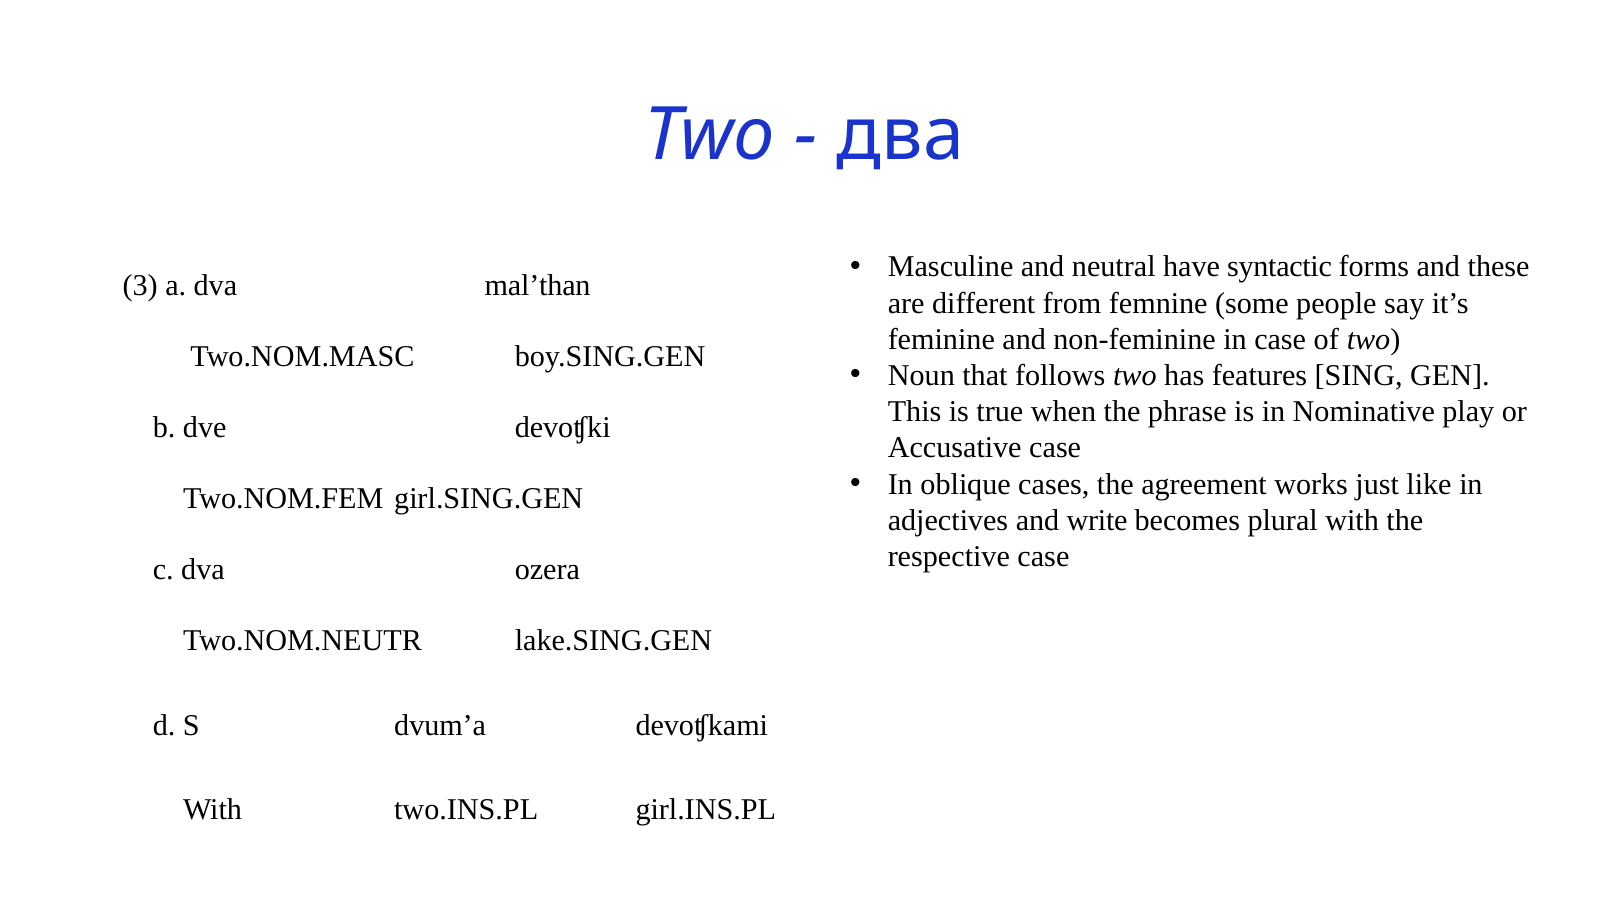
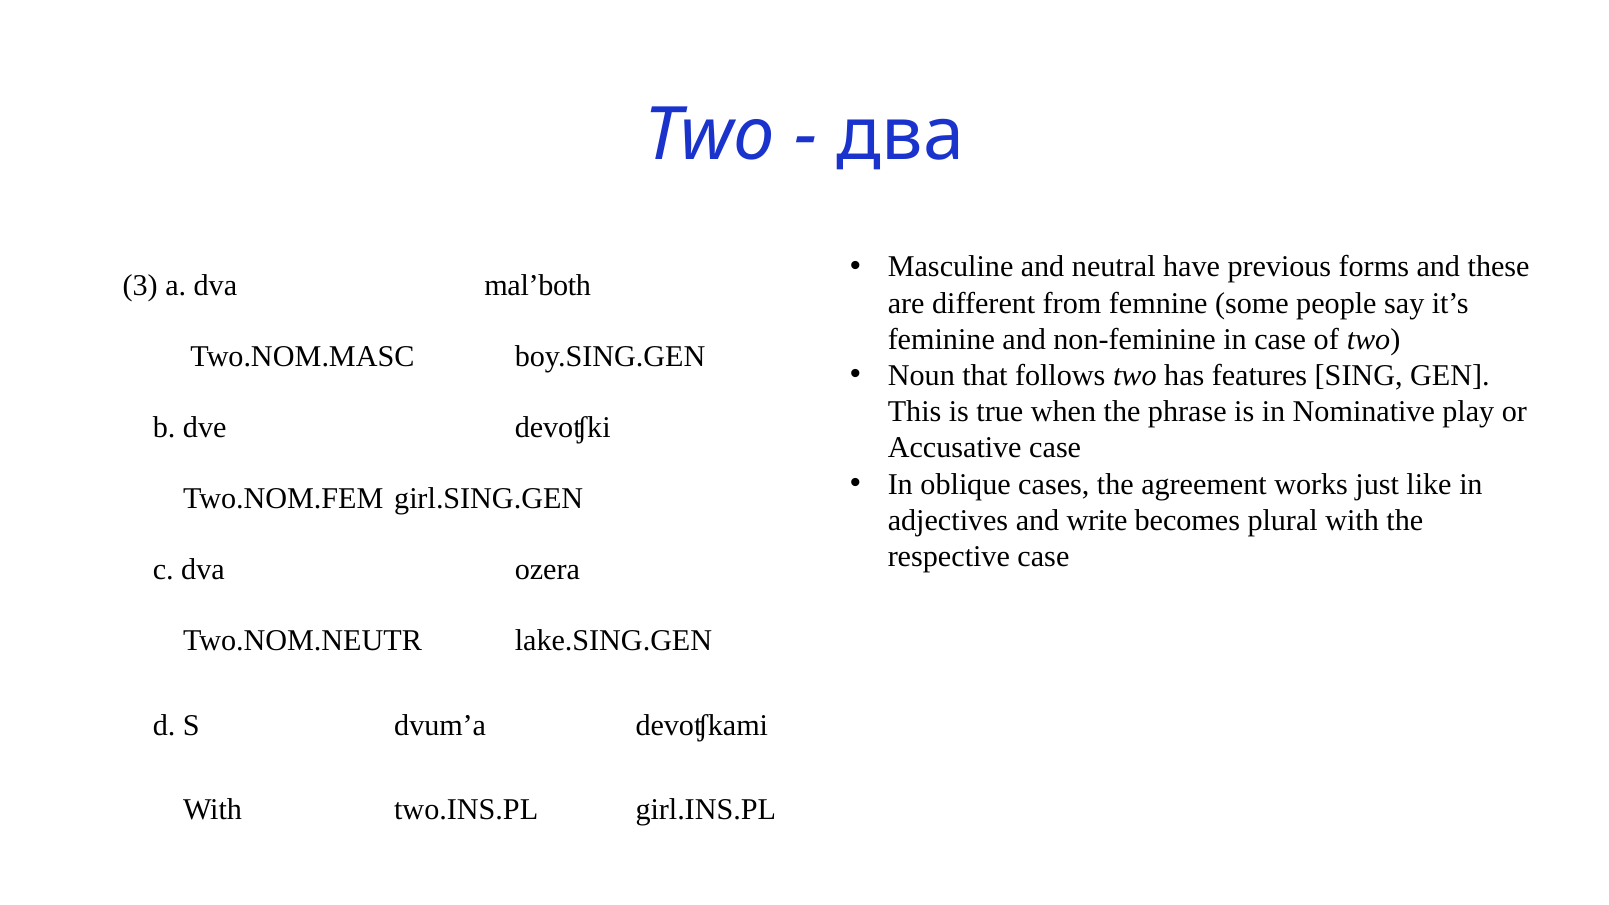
syntactic: syntactic -> previous (1279, 267)
mal’than: mal’than -> mal’both (538, 285)
